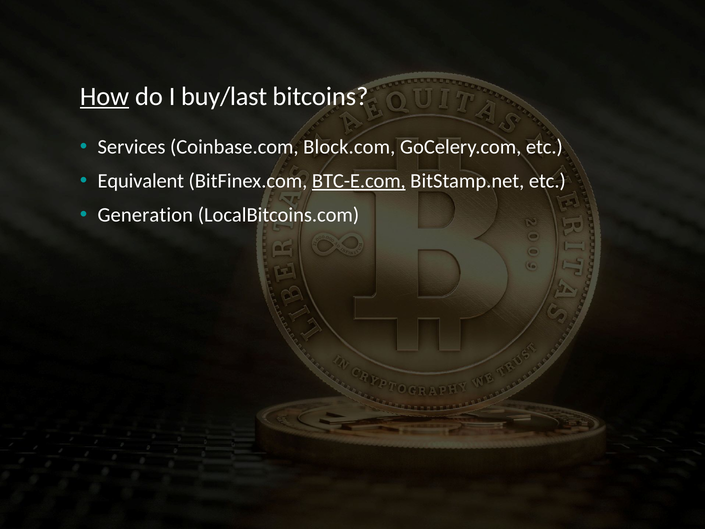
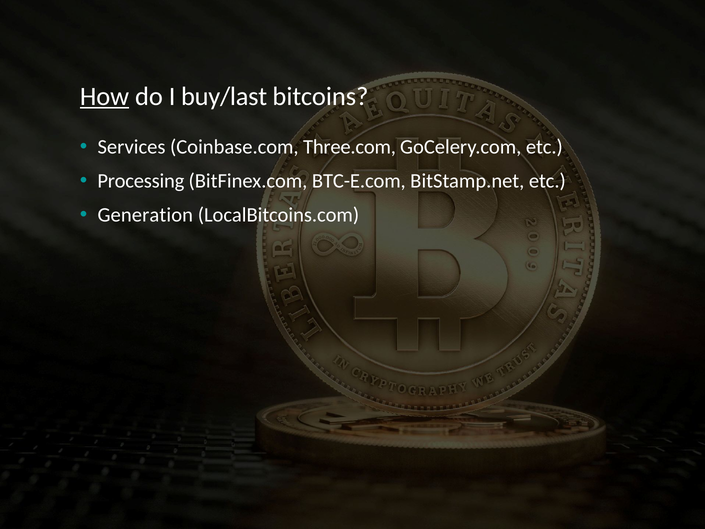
Block.com: Block.com -> Three.com (349, 147)
Equivalent: Equivalent -> Processing (141, 181)
BTC-E.com underline: present -> none (359, 181)
